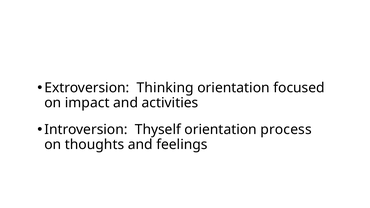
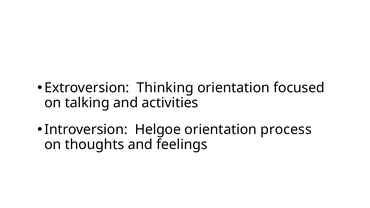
impact: impact -> talking (87, 103)
Thyself: Thyself -> Helgoe (158, 130)
